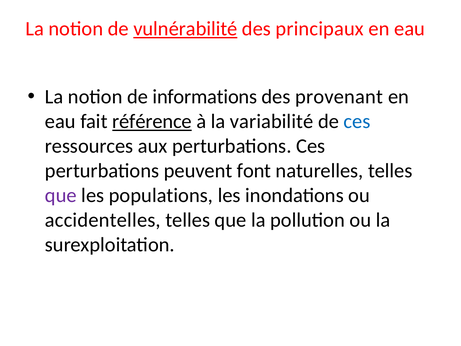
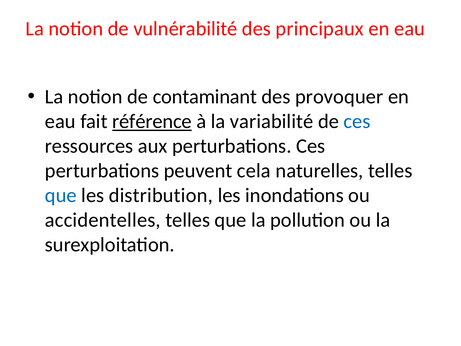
vulnérabilité underline: present -> none (185, 29)
informations: informations -> contaminant (205, 97)
provenant: provenant -> provoquer (339, 97)
font: font -> cela (254, 171)
que colour: purple -> blue (61, 195)
populations: populations -> distribution (161, 195)
